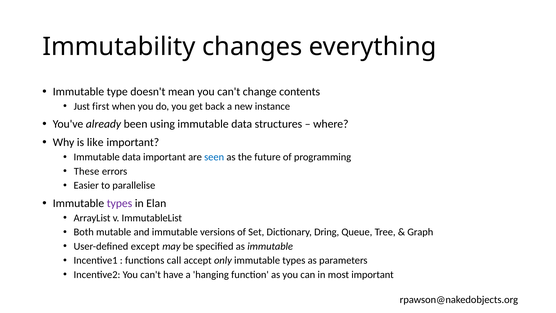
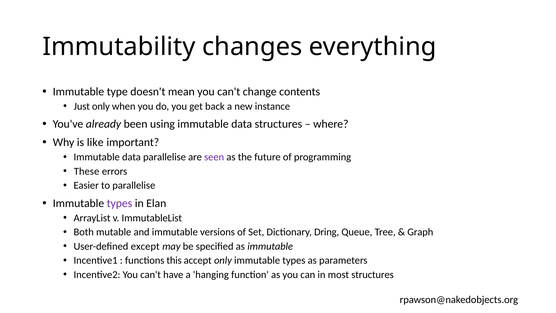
Just first: first -> only (101, 106)
data important: important -> parallelise (164, 157)
seen colour: blue -> purple (214, 157)
call: call -> this (174, 260)
most important: important -> structures (373, 274)
